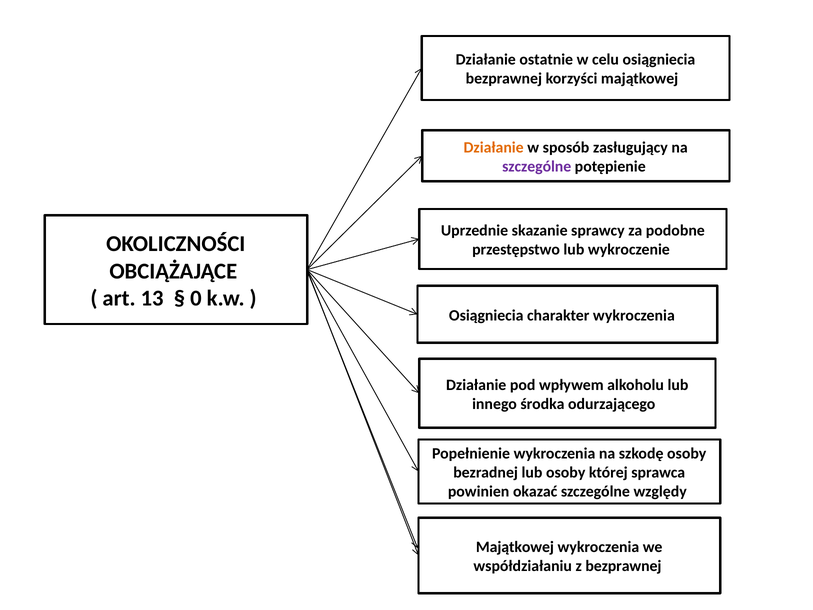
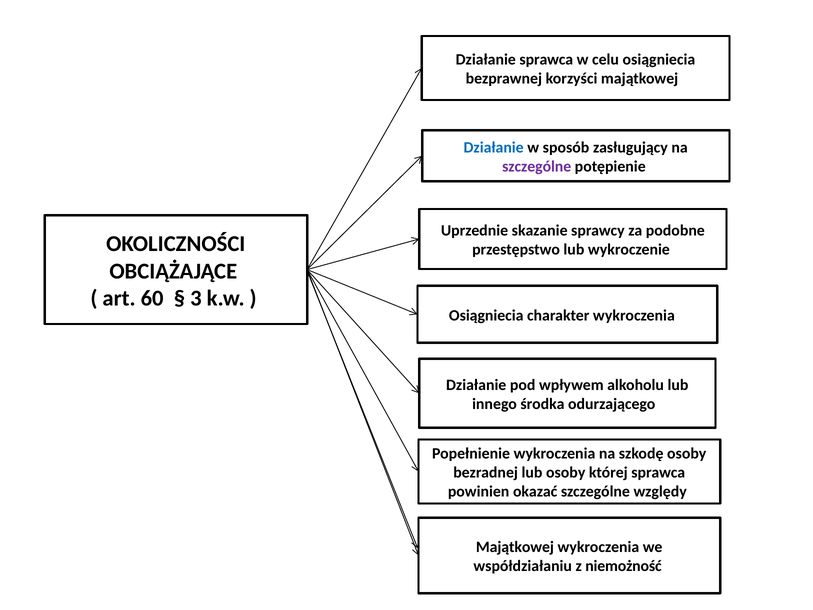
Działanie ostatnie: ostatnie -> sprawca (546, 60)
Działanie colour: orange -> blue (494, 147)
13: 13 -> 60 (152, 298)
0: 0 -> 3 (196, 298)
z bezprawnej: bezprawnej -> niemożność (623, 566)
